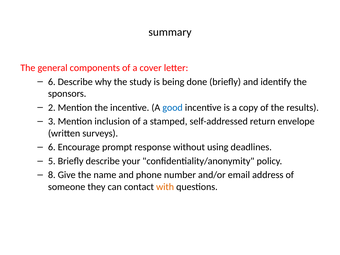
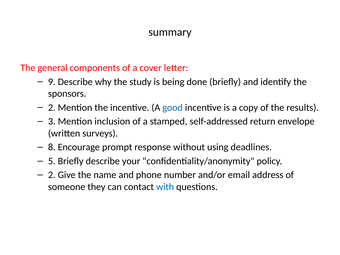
6: 6 -> 9 (52, 82)
6: 6 -> 8 (52, 147)
8: 8 -> 2 (52, 175)
with colour: orange -> blue (165, 187)
